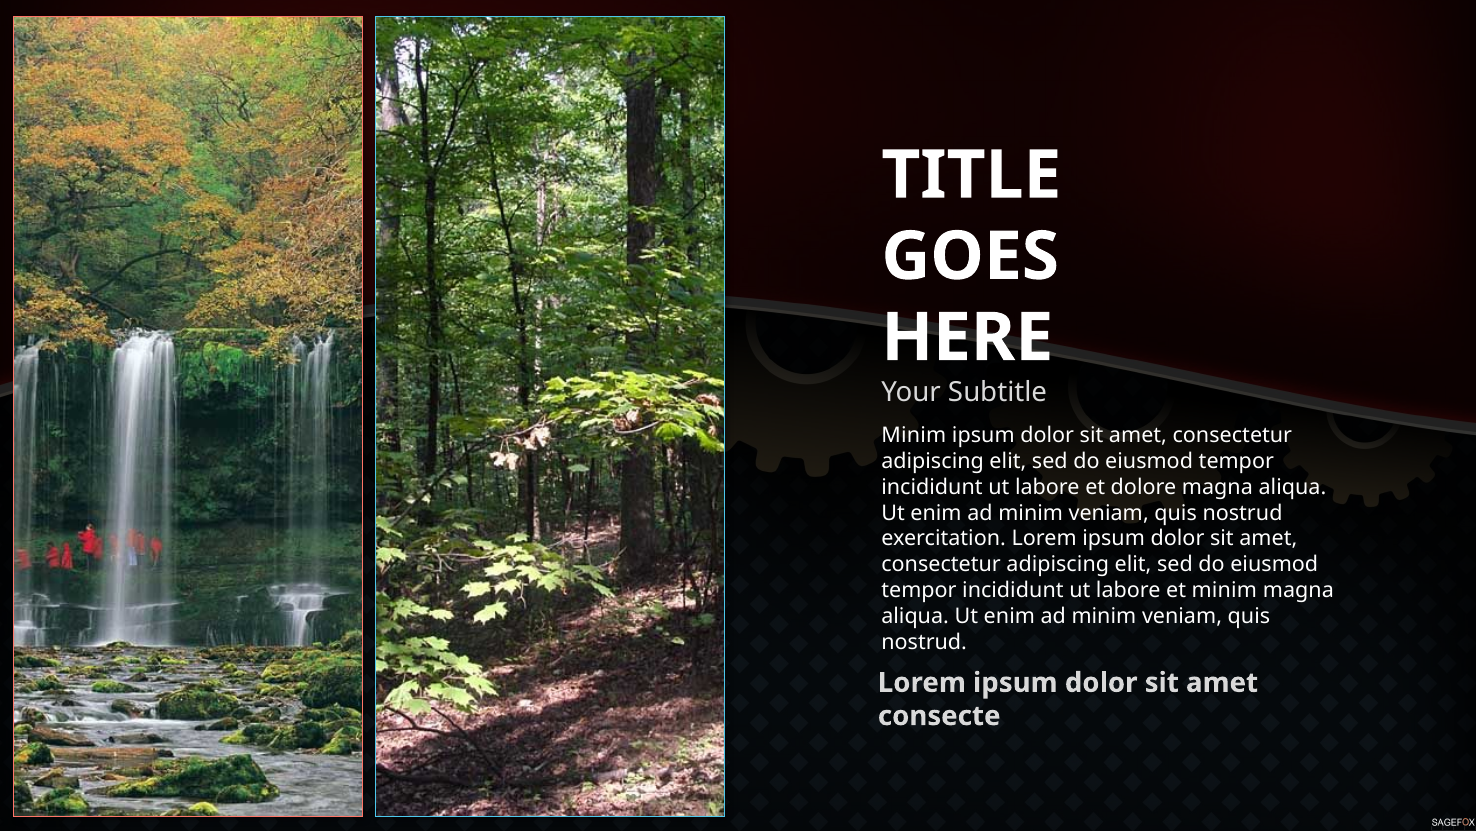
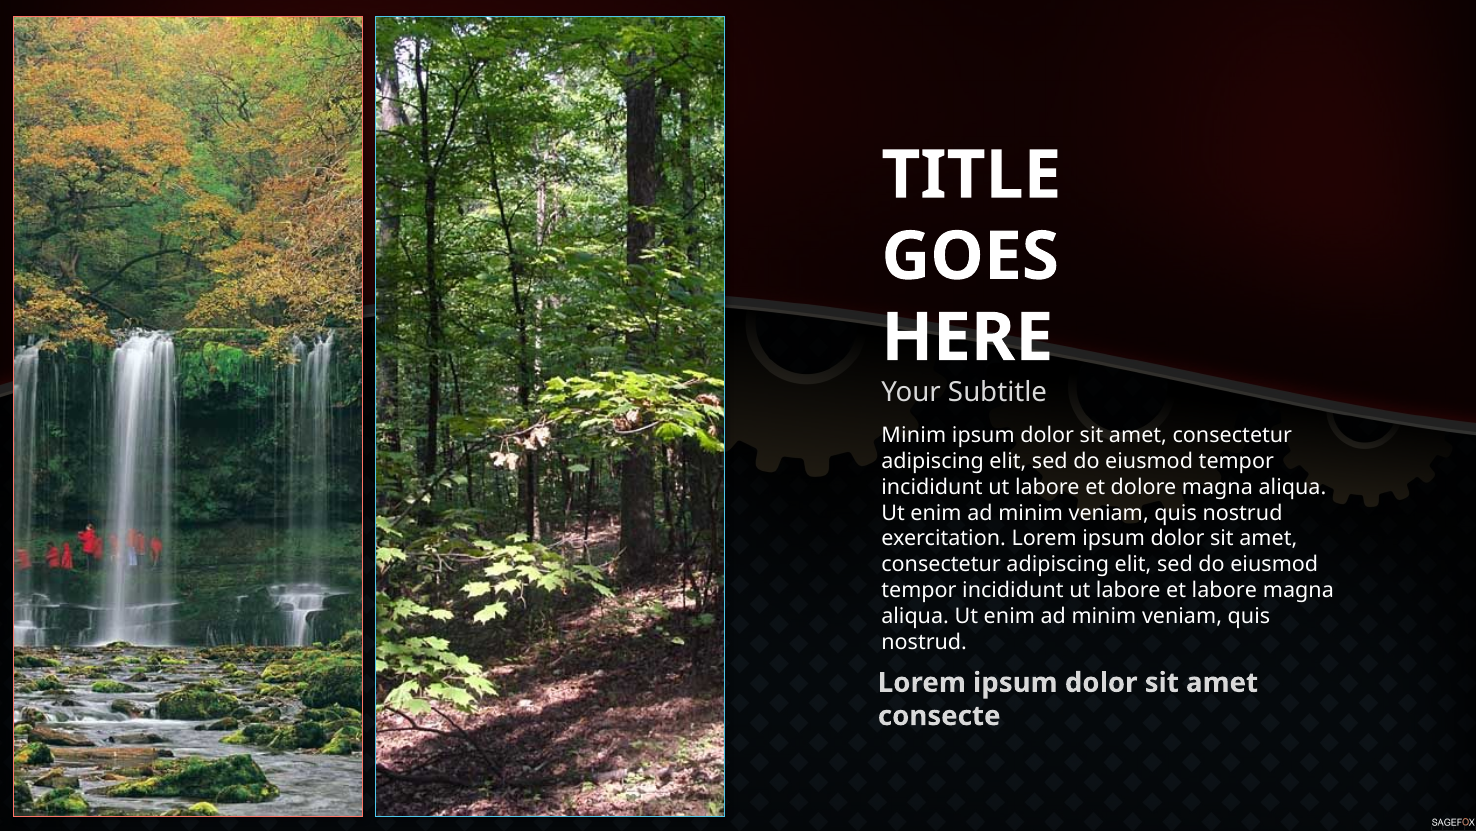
et minim: minim -> labore (1224, 590)
